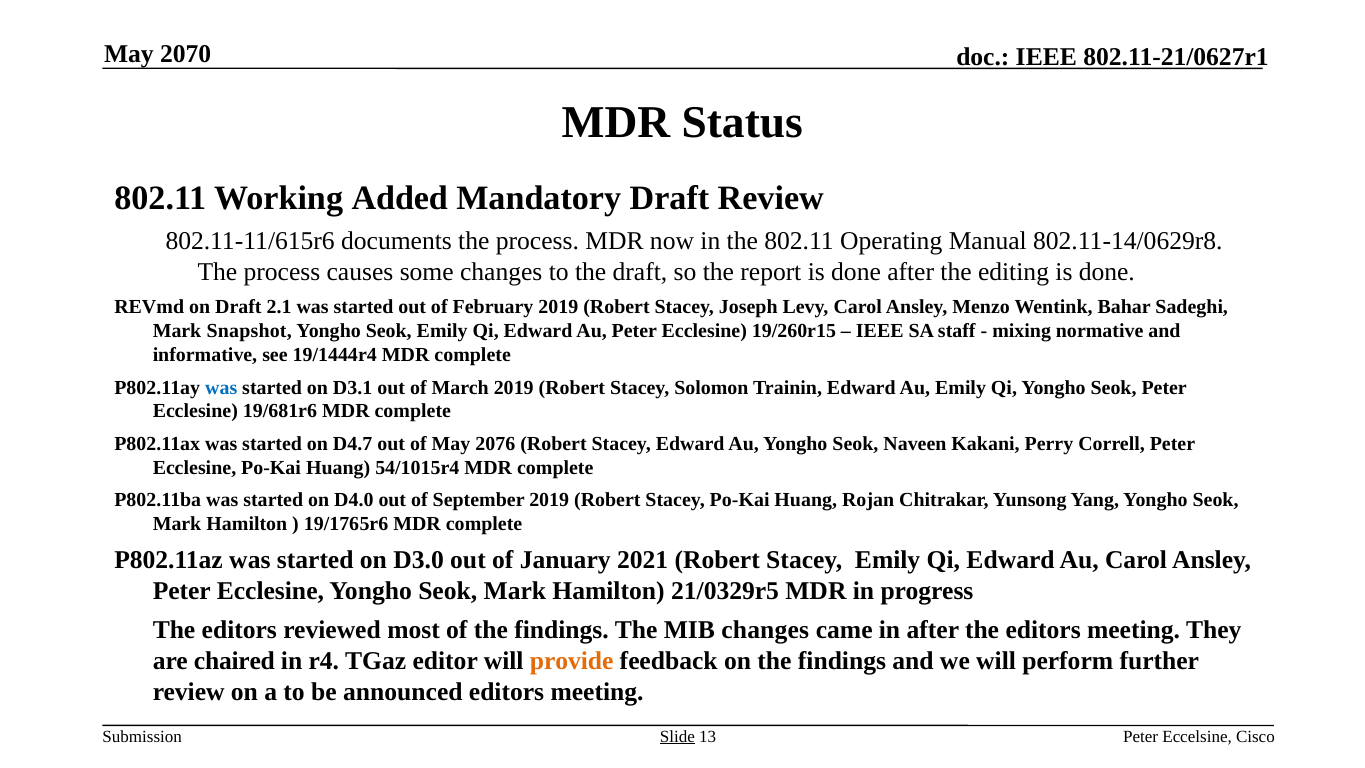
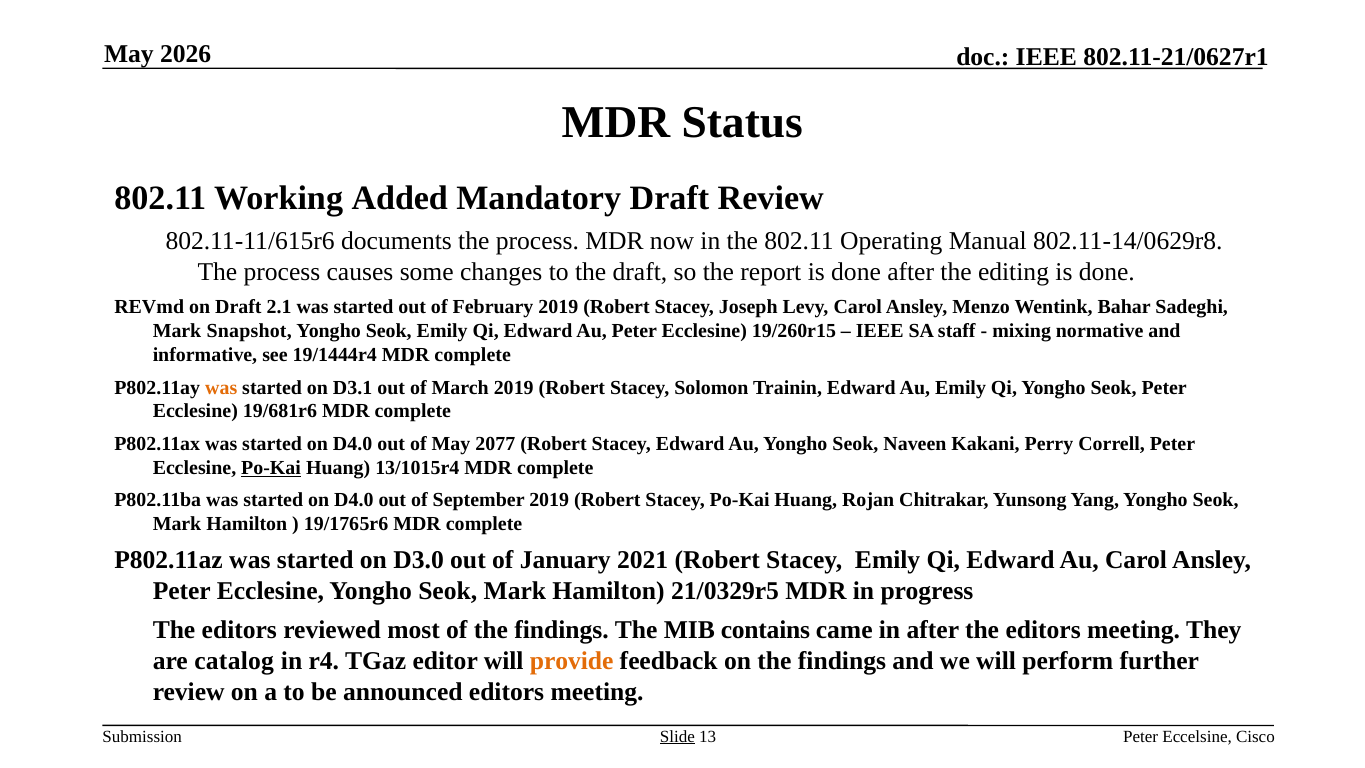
2070: 2070 -> 2026 (186, 54)
was colour: blue -> orange (221, 387)
D4.7: D4.7 -> D4.0 (353, 444)
2076: 2076 -> 2077 (495, 444)
Po-Kai underline: none -> present (271, 468)
54/1015r4: 54/1015r4 -> 13/1015r4 (417, 468)
MIB changes: changes -> contains (765, 630)
chaired: chaired -> catalog (234, 661)
